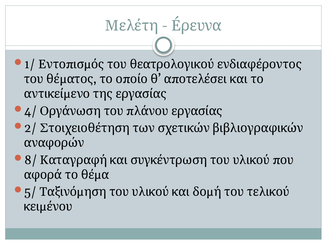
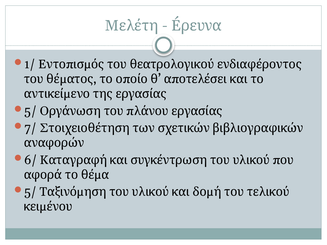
4/: 4/ -> 5/ (31, 111)
2/: 2/ -> 7/ (31, 128)
8/: 8/ -> 6/ (31, 160)
